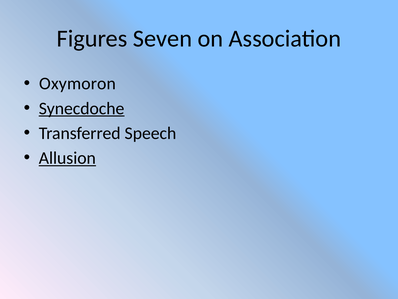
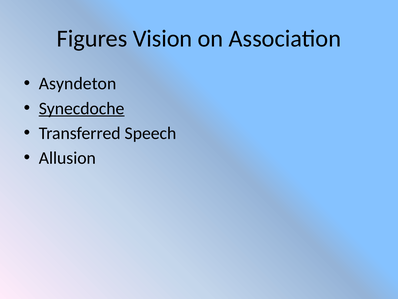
Seven: Seven -> Vision (163, 39)
Oxymoron: Oxymoron -> Asyndeton (78, 83)
Allusion underline: present -> none (67, 158)
